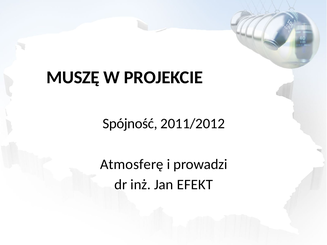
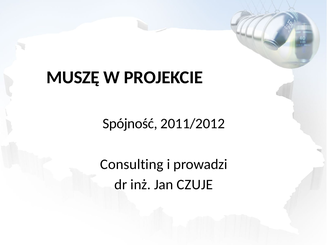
Atmosferę: Atmosferę -> Consulting (132, 164)
EFEKT: EFEKT -> CZUJE (195, 185)
